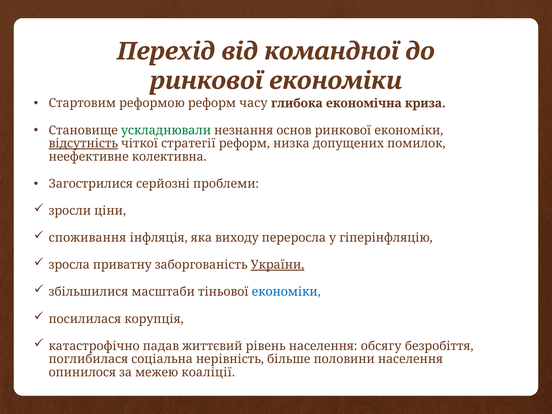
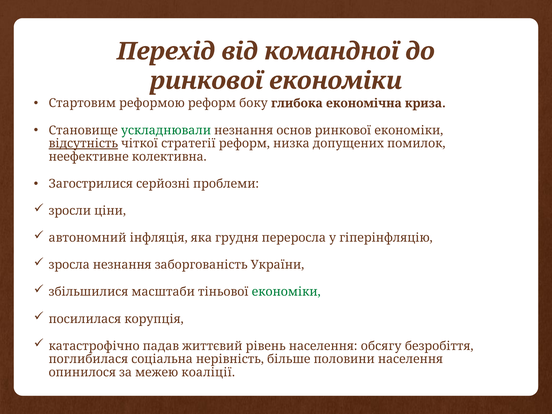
часу: часу -> боку (253, 103)
споживання: споживання -> автономний (88, 238)
виходу: виходу -> грудня (237, 238)
зросла приватну: приватну -> незнання (122, 265)
України underline: present -> none (277, 265)
економіки colour: blue -> green (286, 292)
